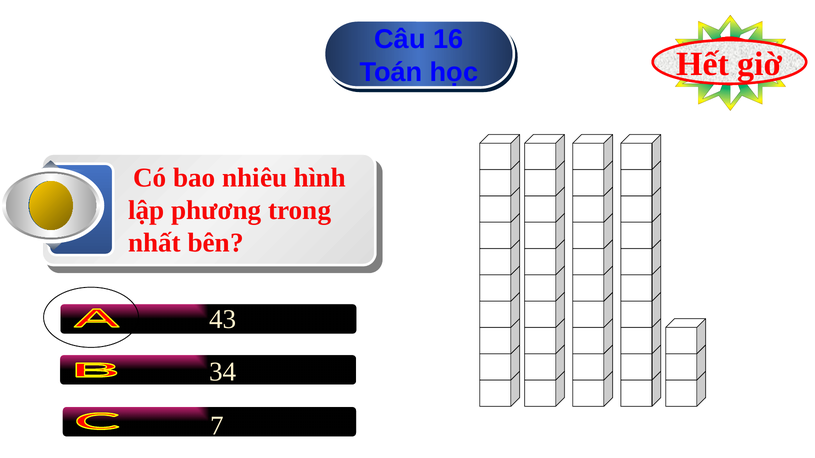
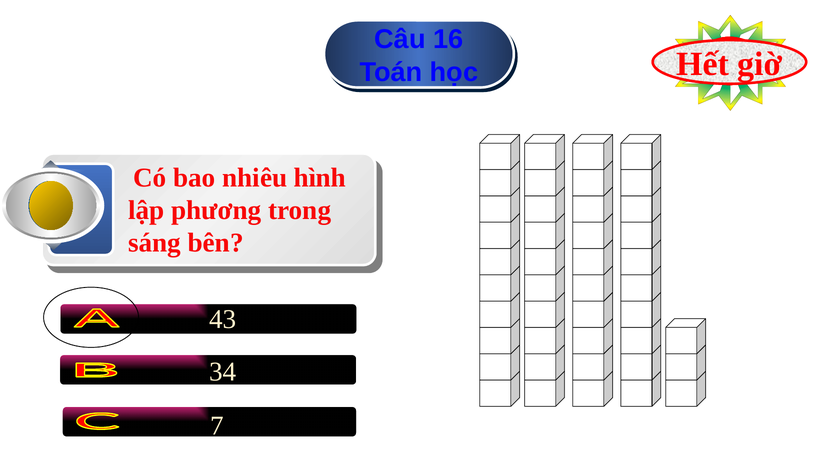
nhất: nhất -> sáng (155, 243)
